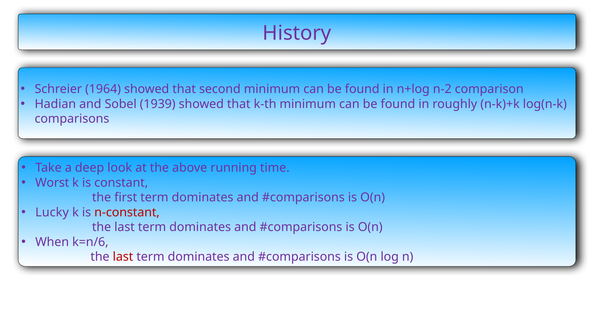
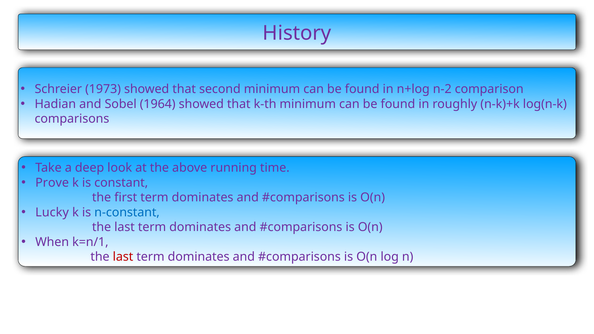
1964: 1964 -> 1973 (103, 89)
1939: 1939 -> 1964 (158, 104)
Worst: Worst -> Prove (52, 183)
n-constant colour: red -> blue (127, 212)
k=n/6: k=n/6 -> k=n/1 (90, 242)
